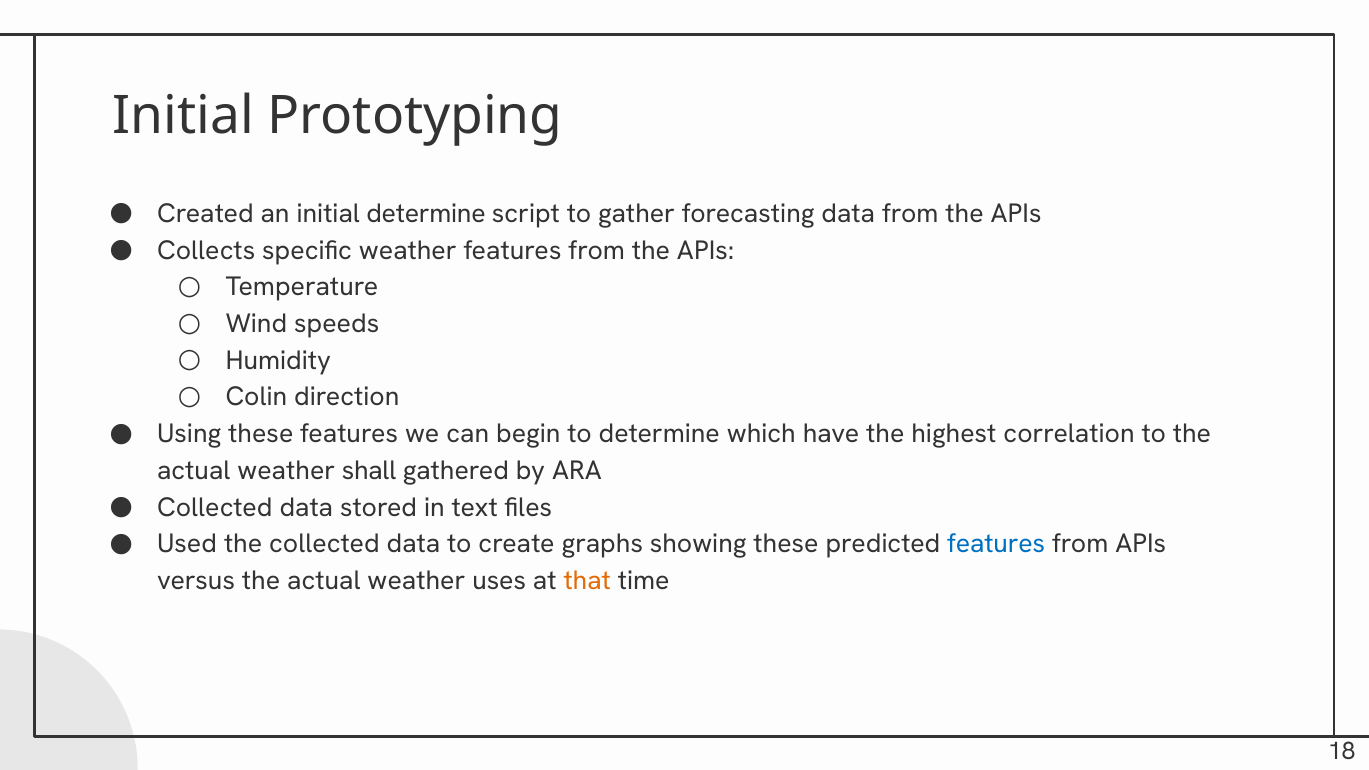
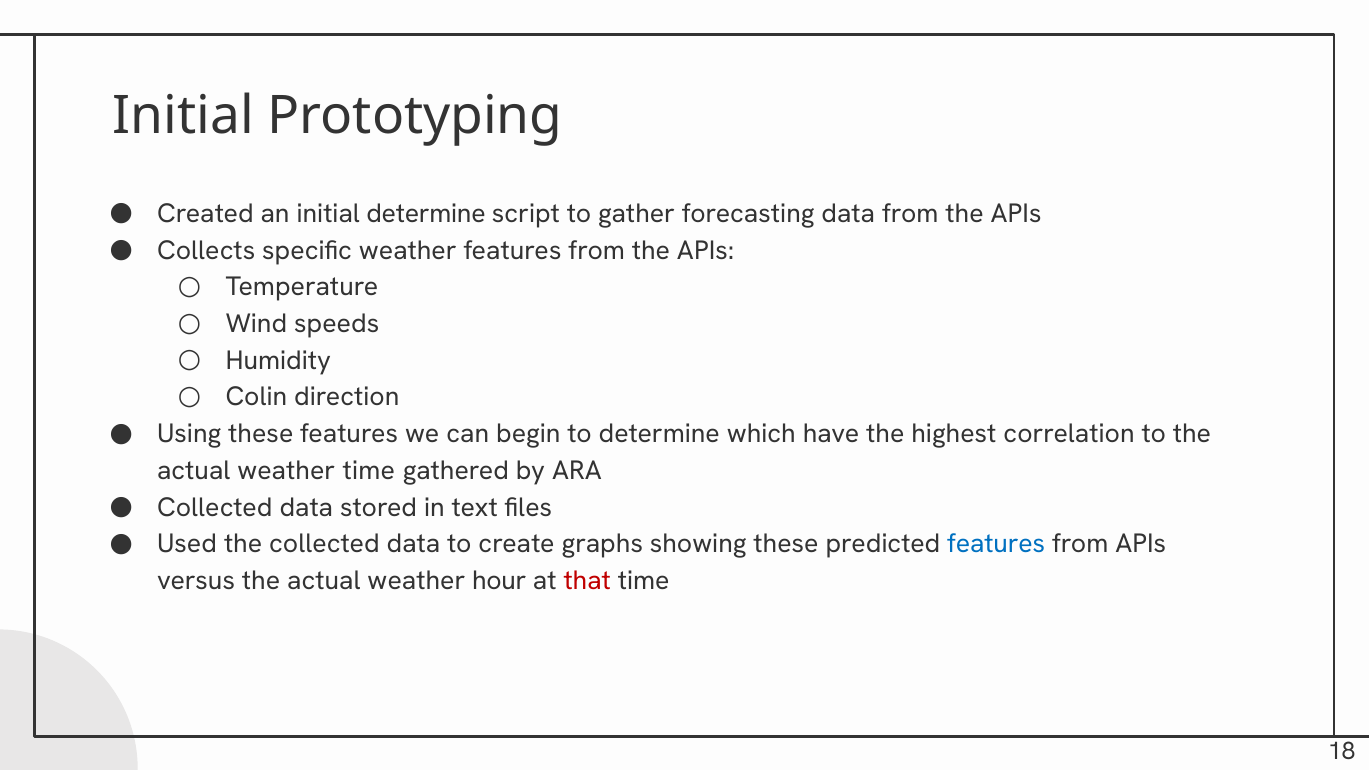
weather shall: shall -> time (369, 471)
uses: uses -> hour (499, 581)
that colour: orange -> red (587, 581)
